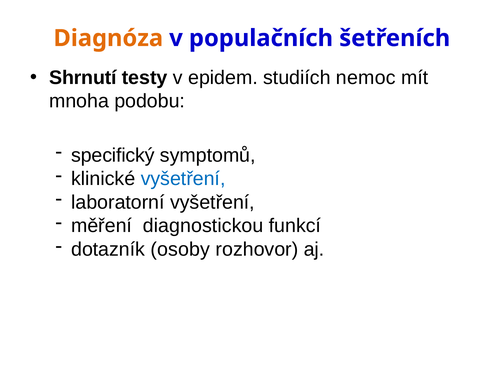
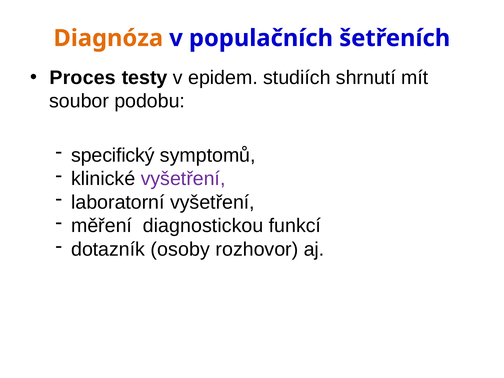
Shrnutí: Shrnutí -> Proces (83, 78)
nemoc: nemoc -> shrnutí (366, 78)
mnoha: mnoha -> soubor (79, 101)
vyšetření colour: blue -> purple (183, 179)
